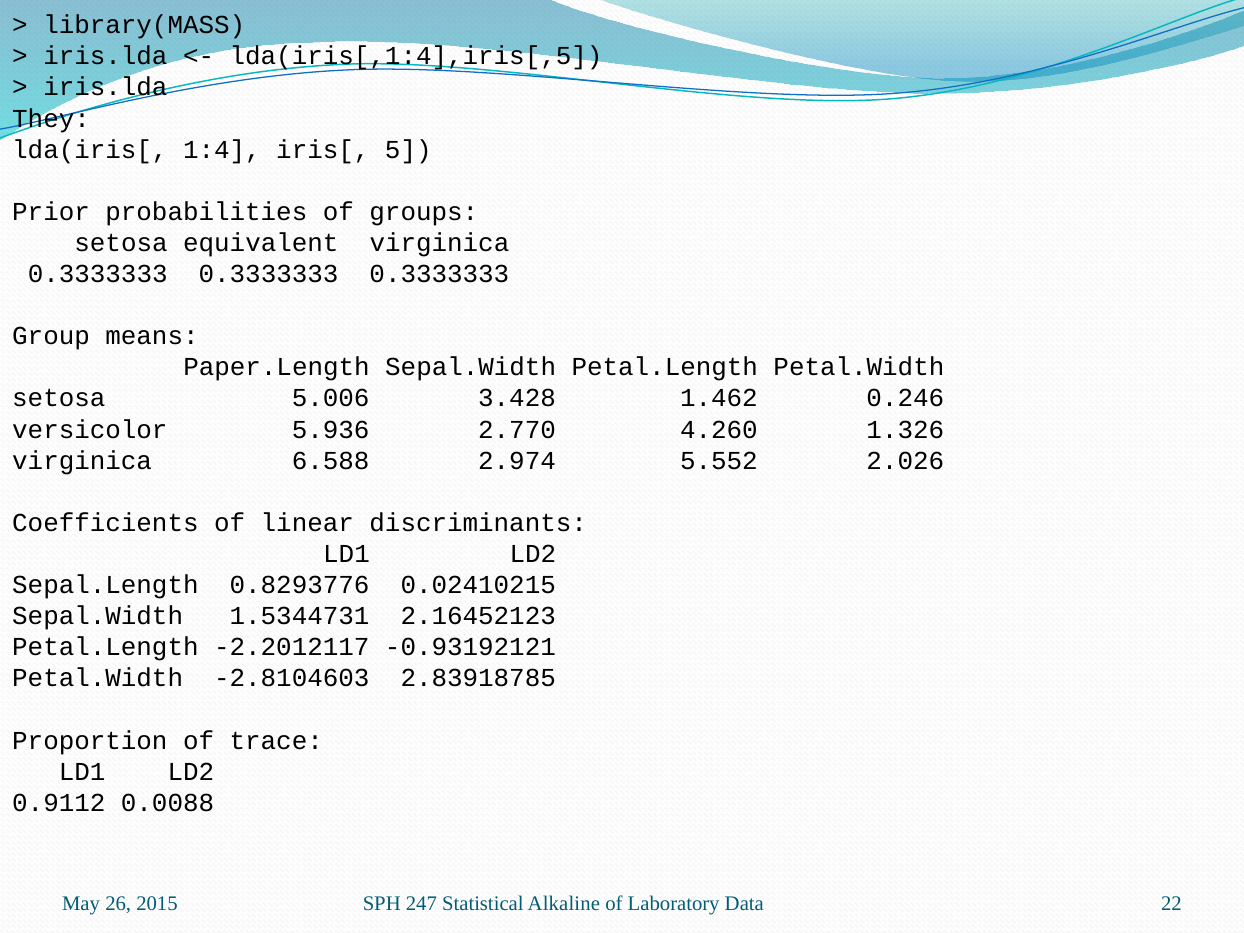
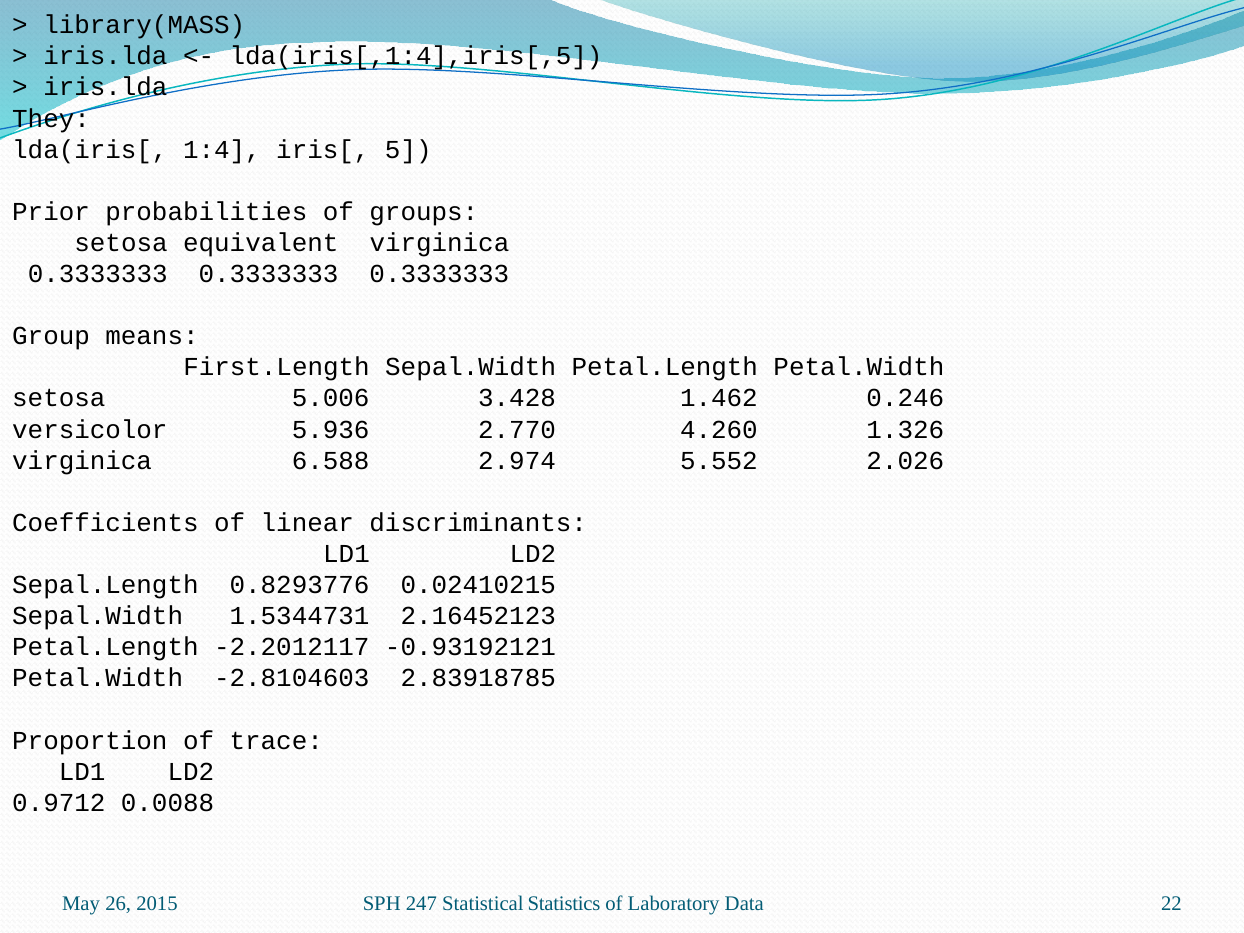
Paper.Length: Paper.Length -> First.Length (276, 367)
0.9112: 0.9112 -> 0.9712 (59, 803)
Alkaline: Alkaline -> Statistics (564, 903)
